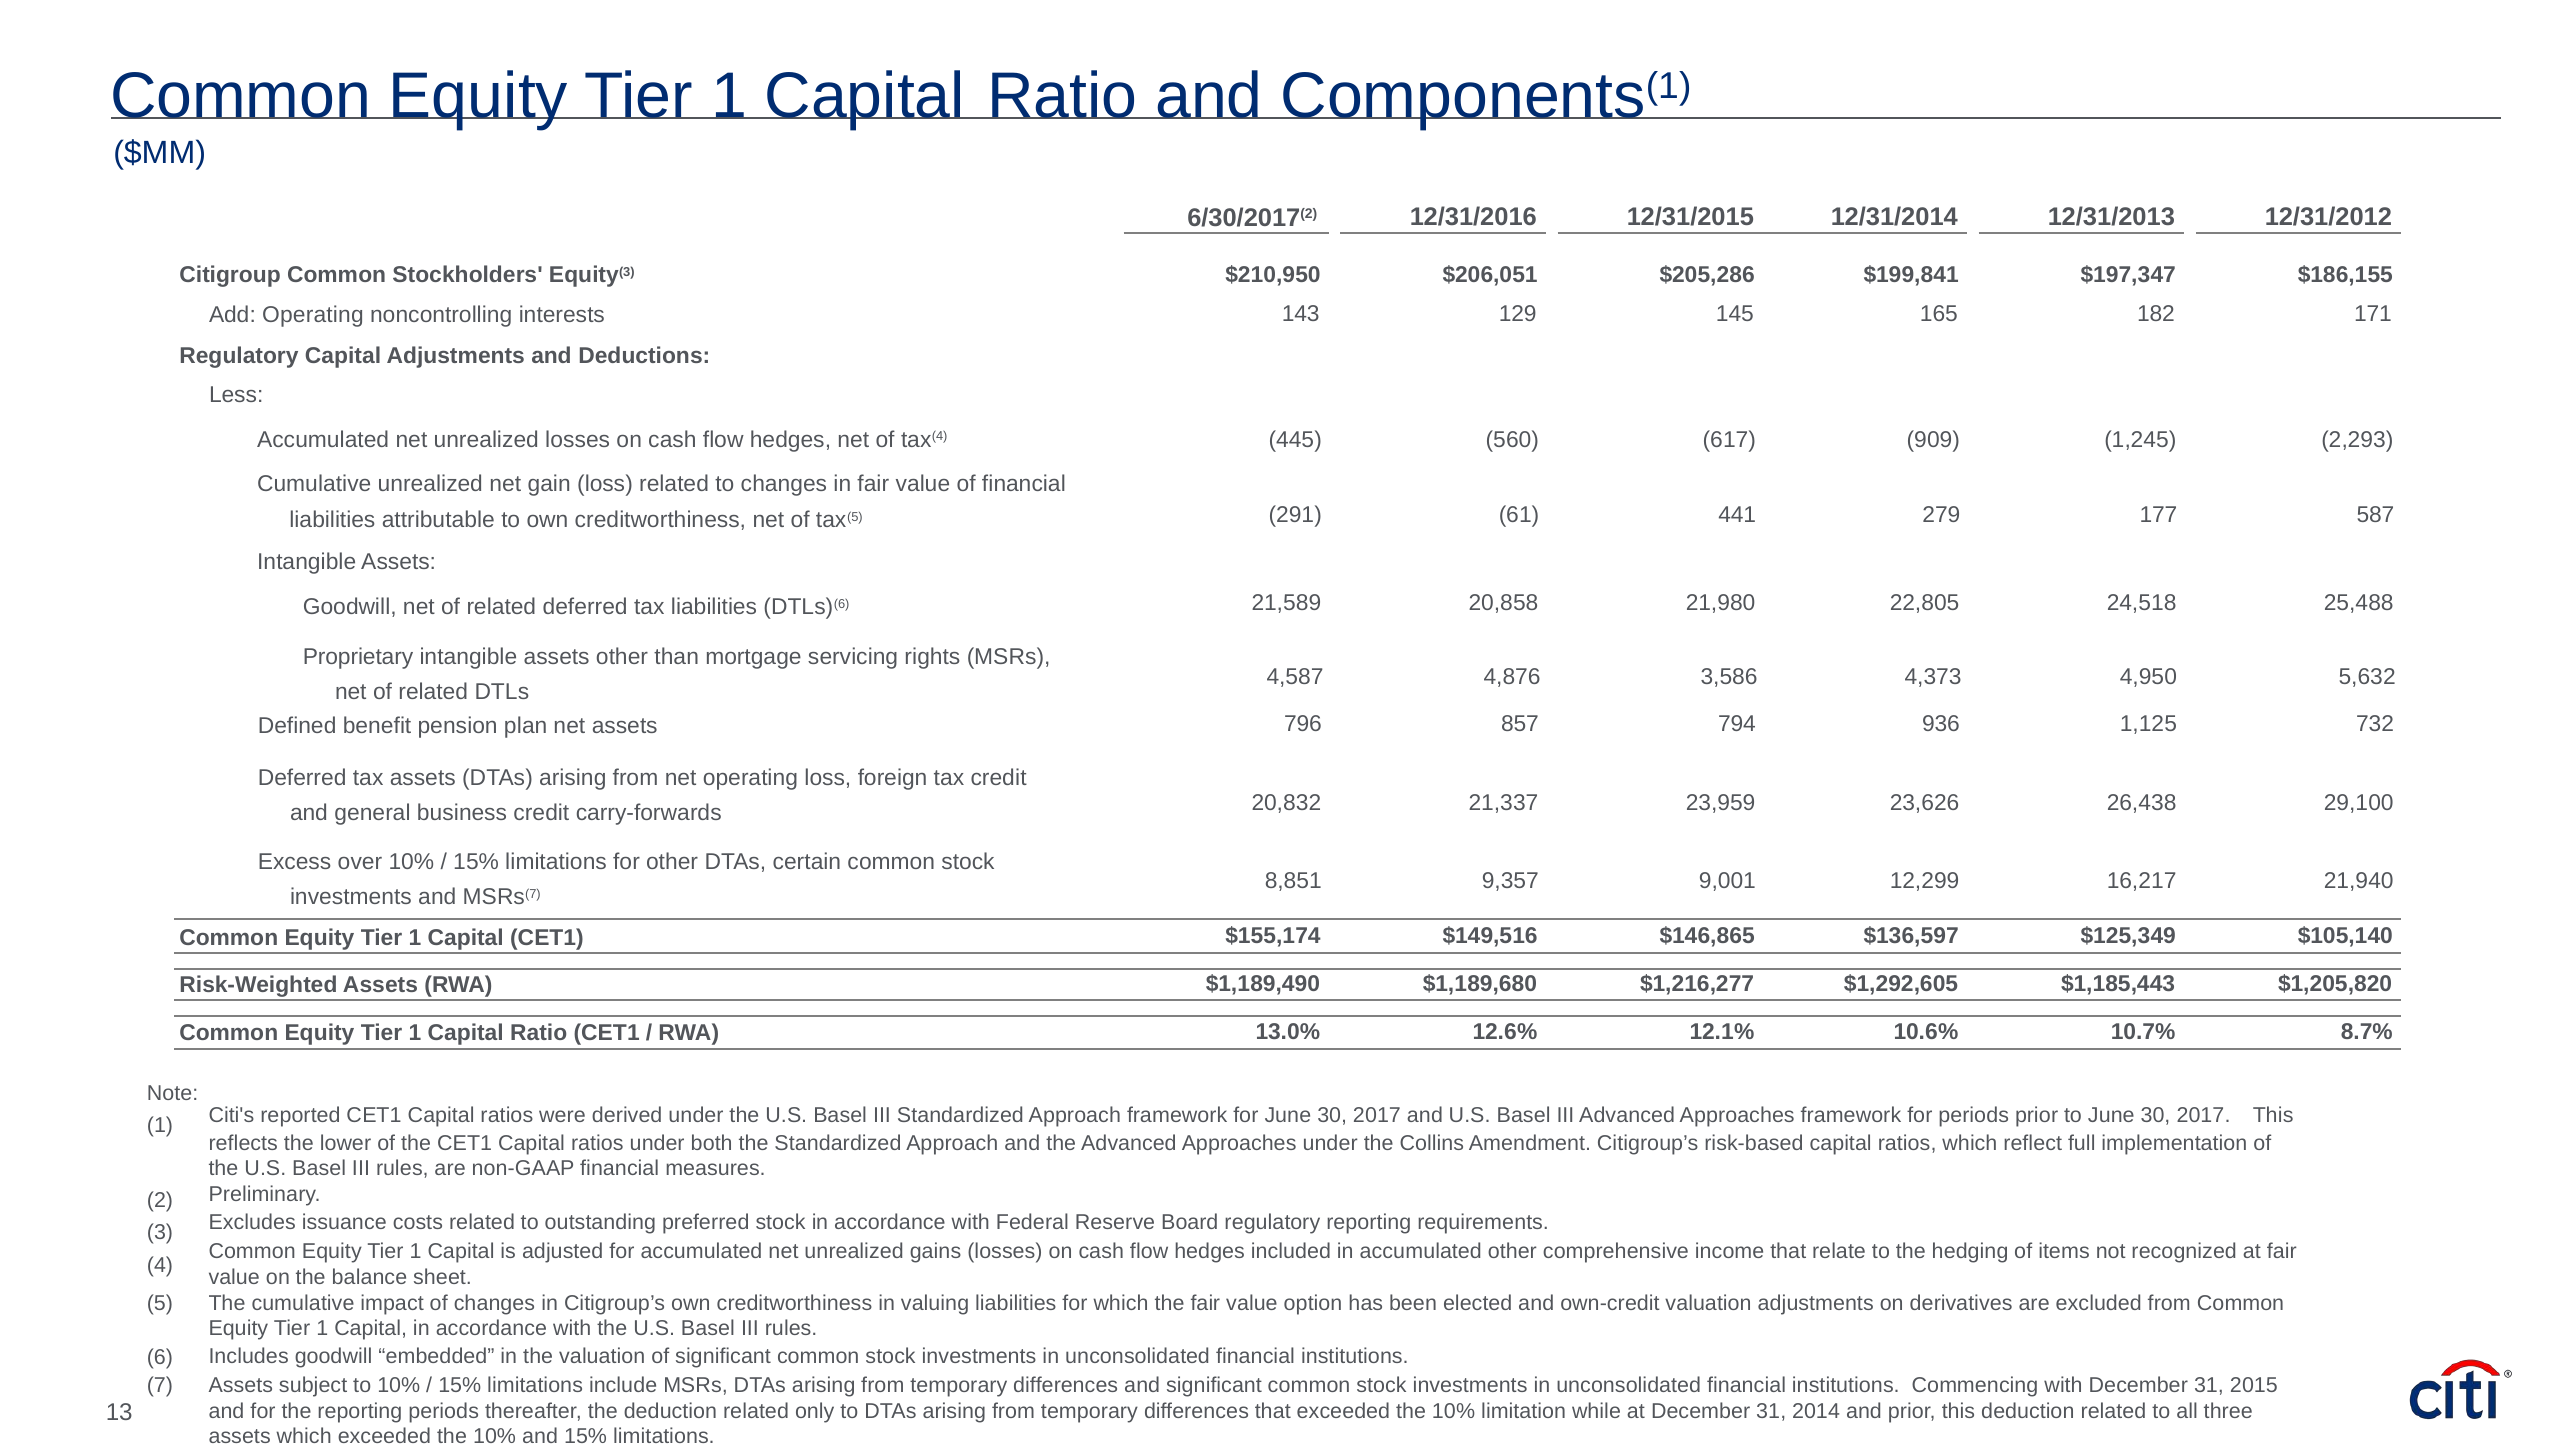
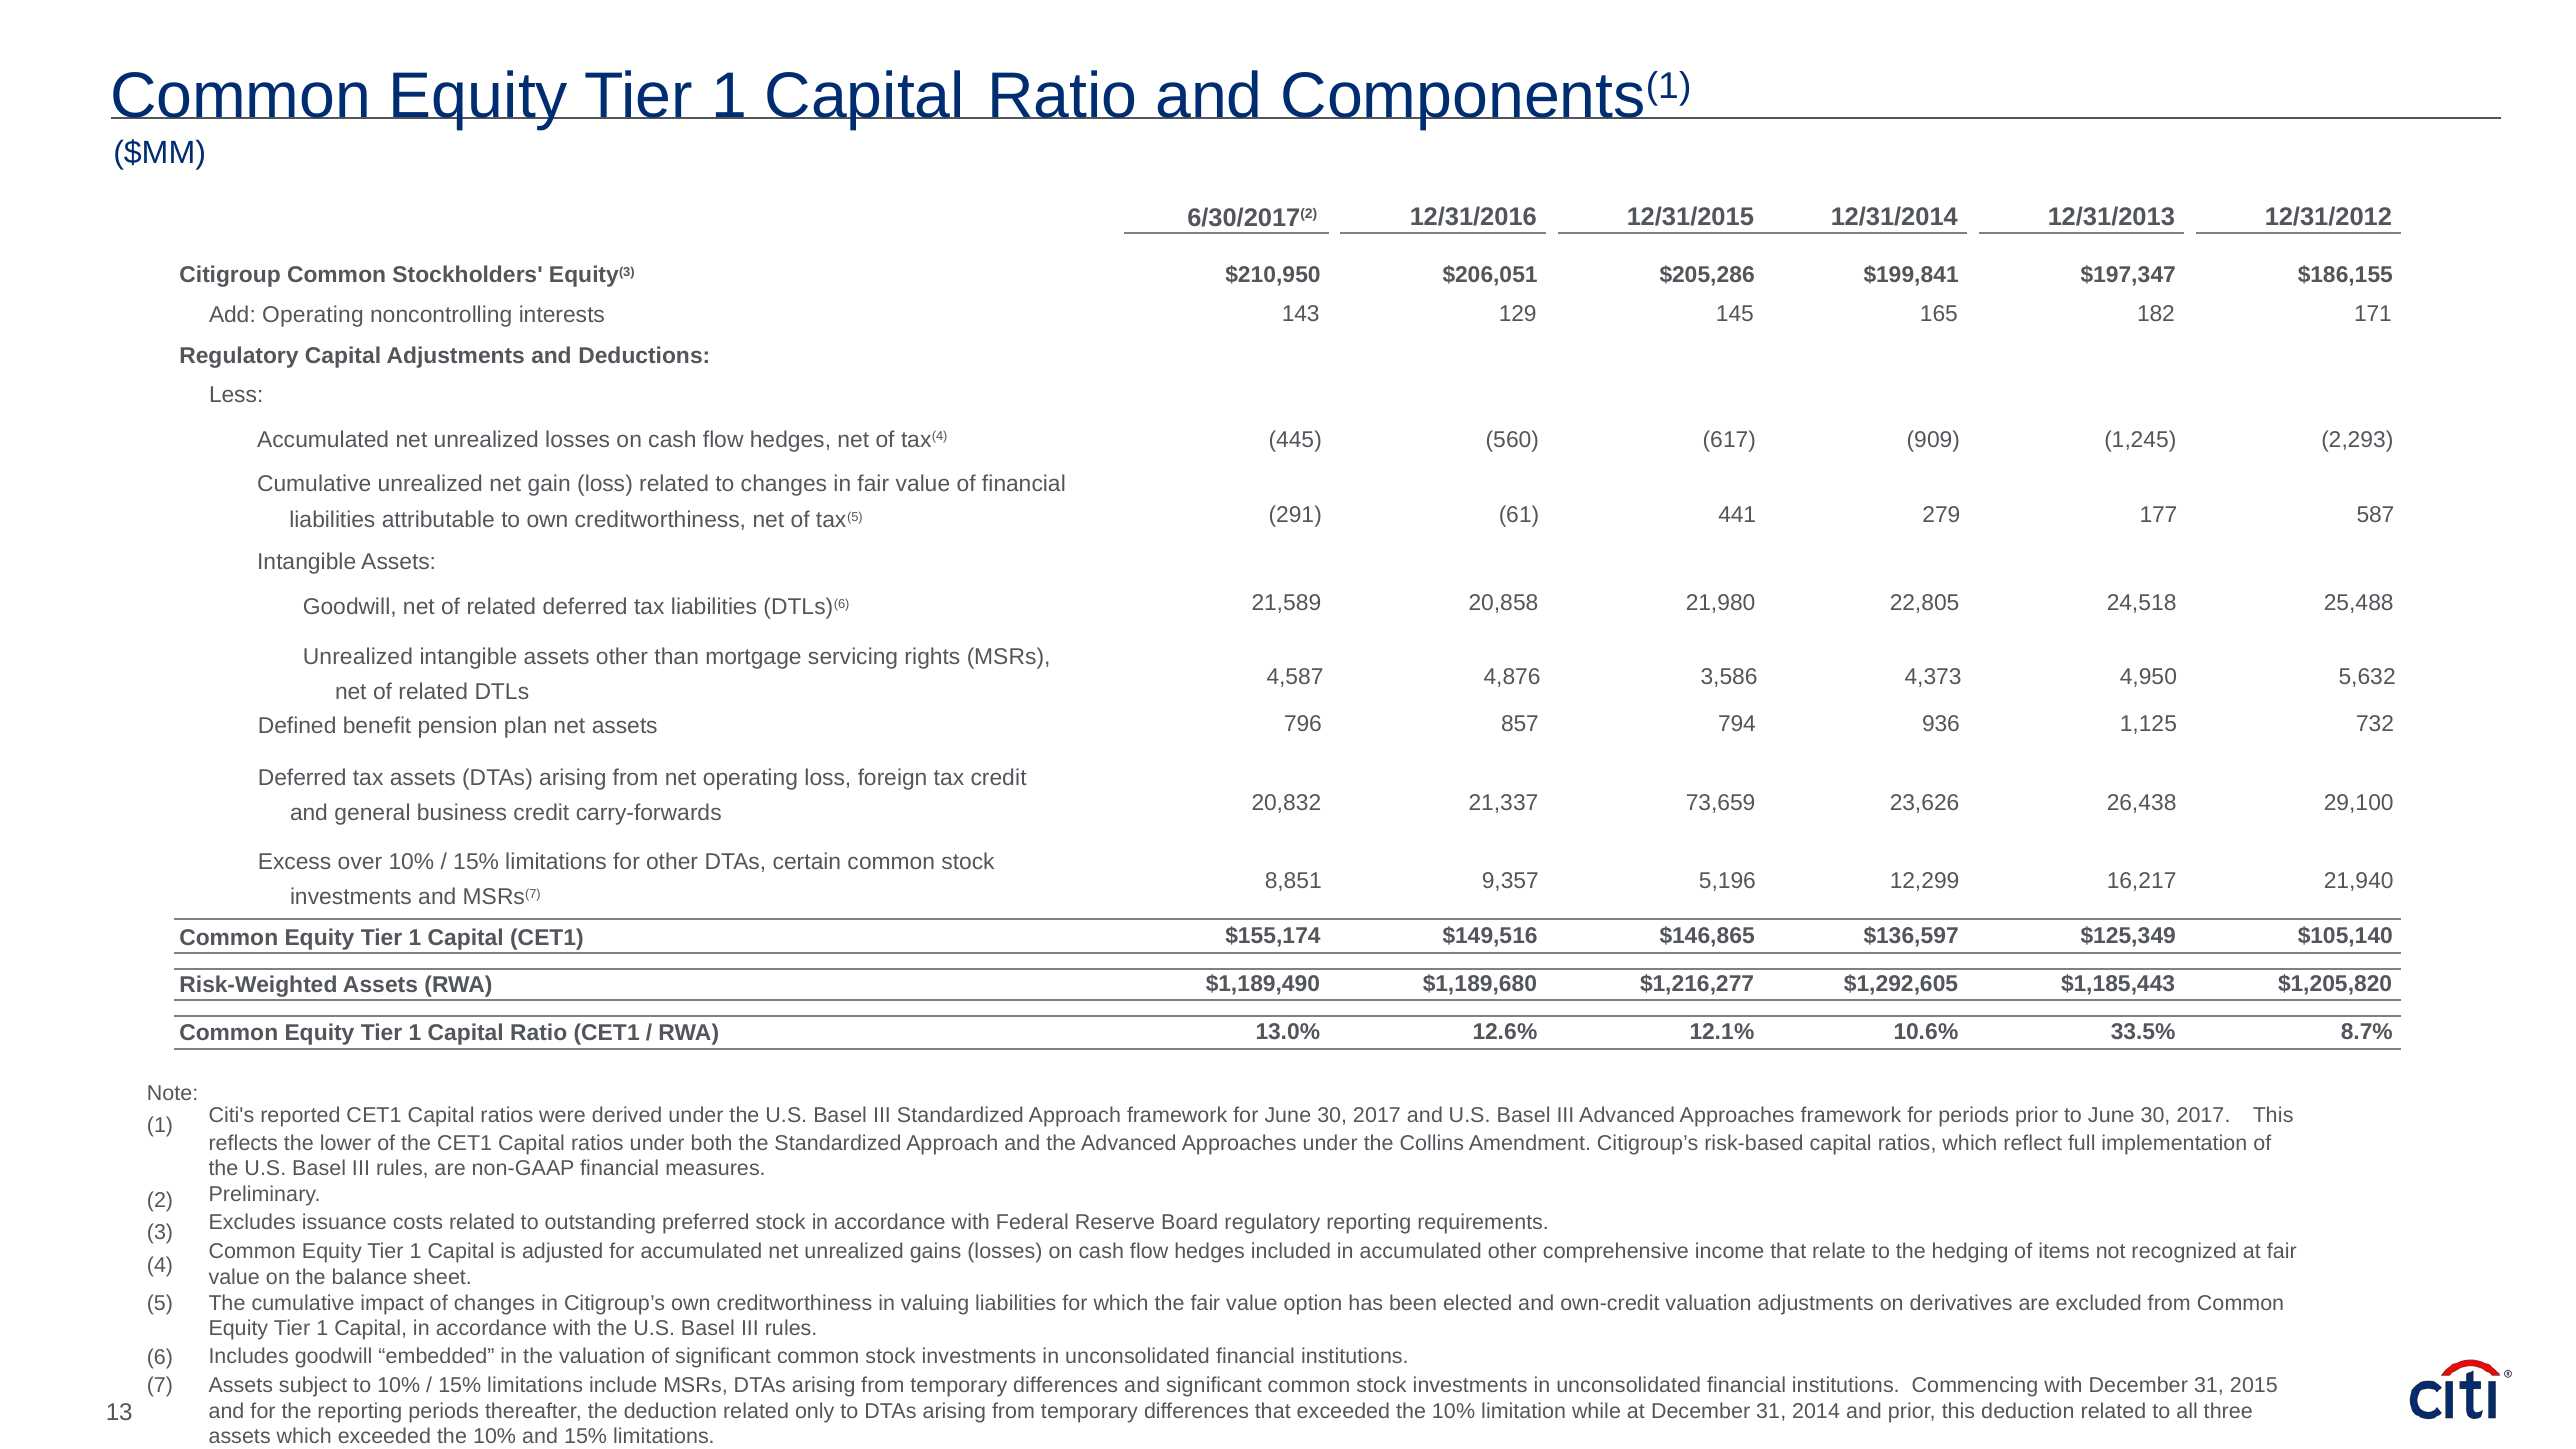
Proprietary: Proprietary -> Unrealized (358, 657)
23,959: 23,959 -> 73,659 (1721, 803)
9,001: 9,001 -> 5,196 (1727, 881)
10.7%: 10.7% -> 33.5% (2143, 1032)
